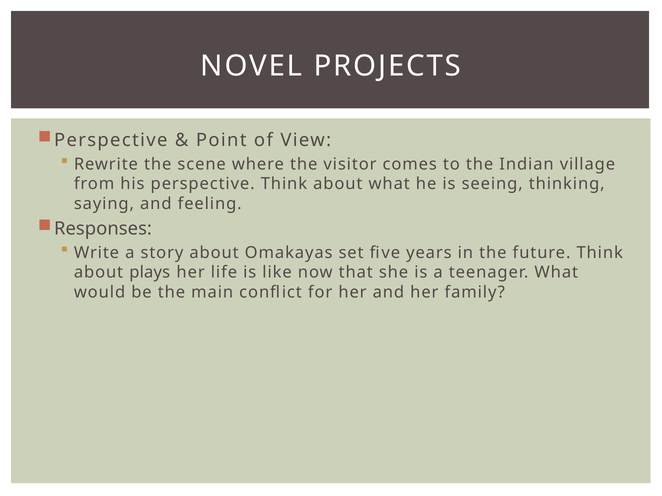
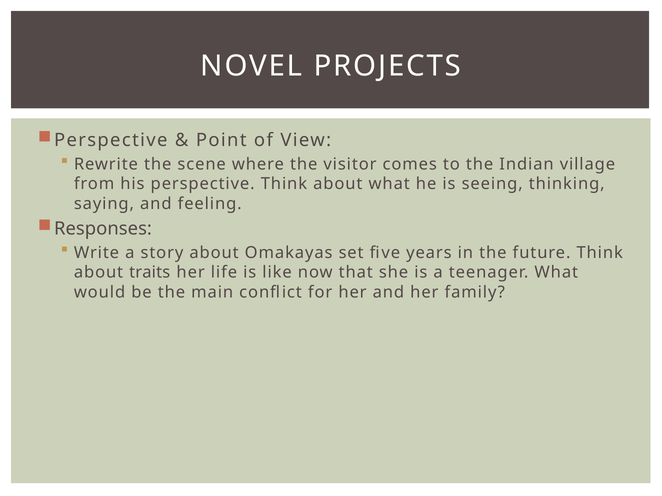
plays: plays -> traits (150, 273)
